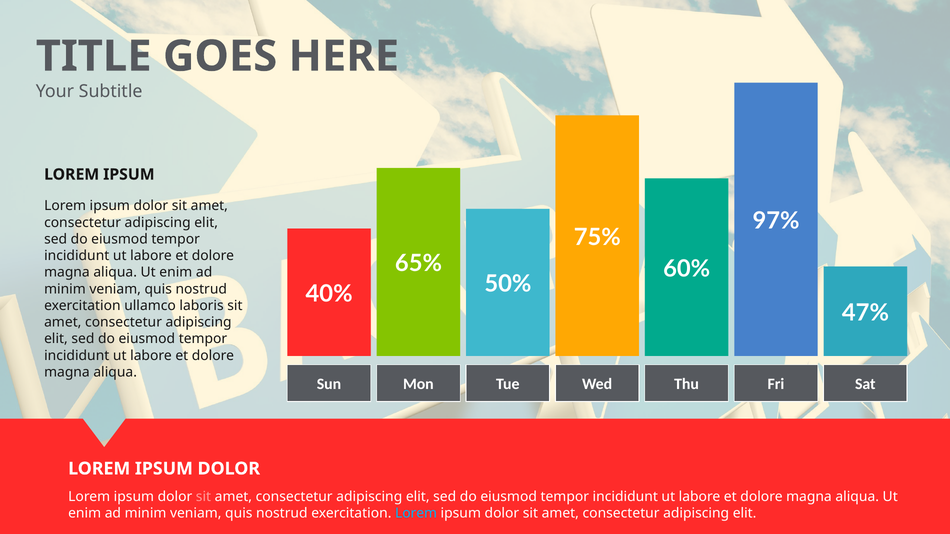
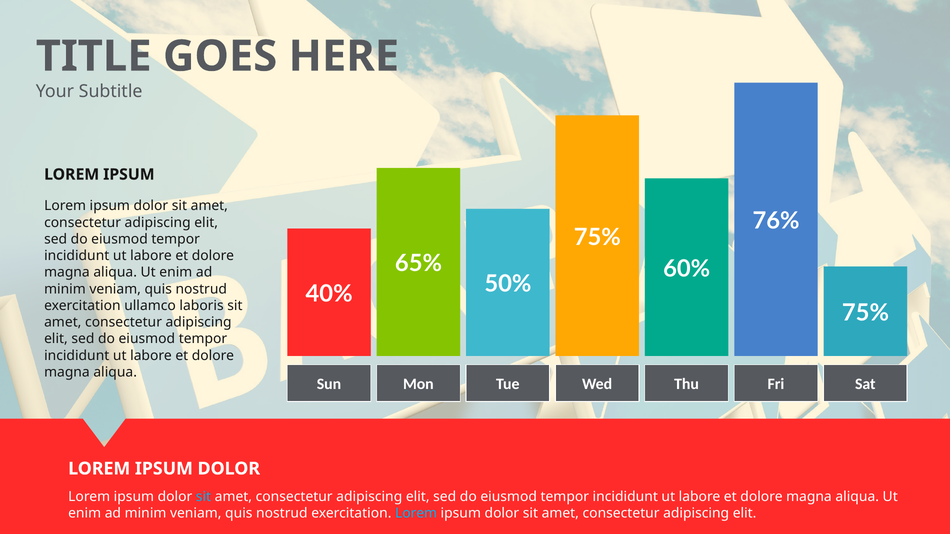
97%: 97% -> 76% (776, 221)
47%: 47% -> 75% (865, 313)
sit colour: pink -> light blue (203, 497)
